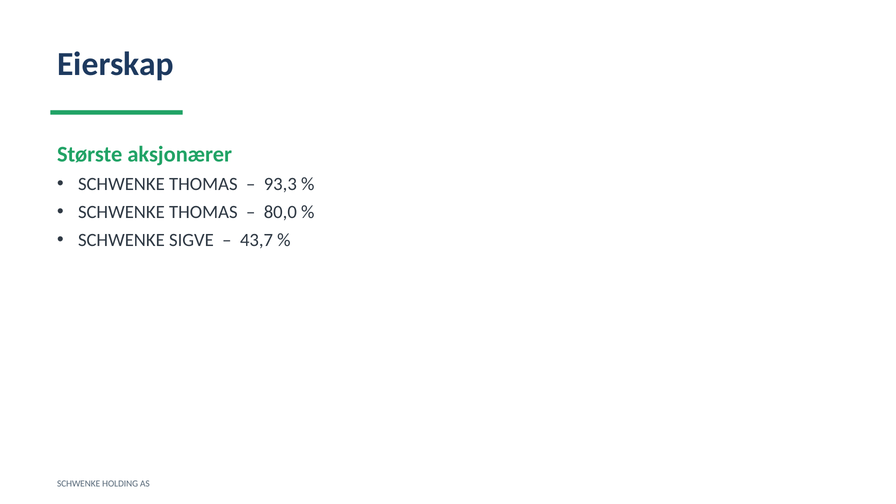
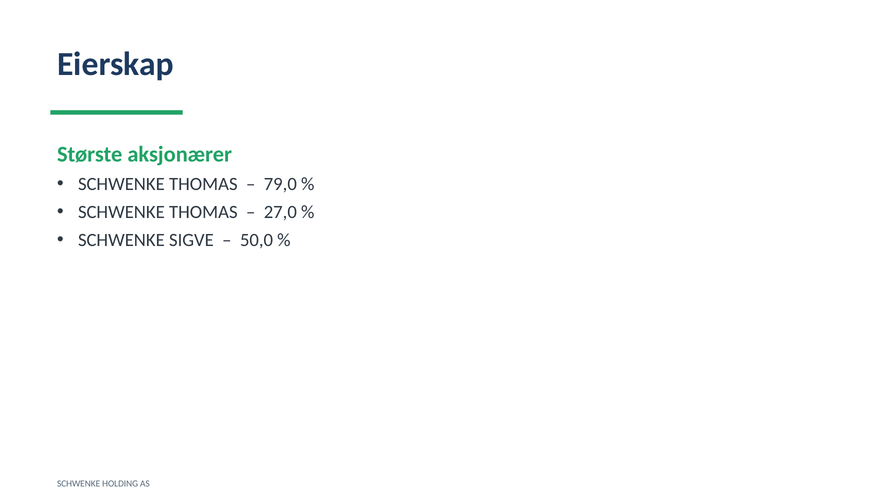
93,3: 93,3 -> 79,0 (280, 184)
80,0: 80,0 -> 27,0 (280, 212)
43,7: 43,7 -> 50,0 (257, 240)
